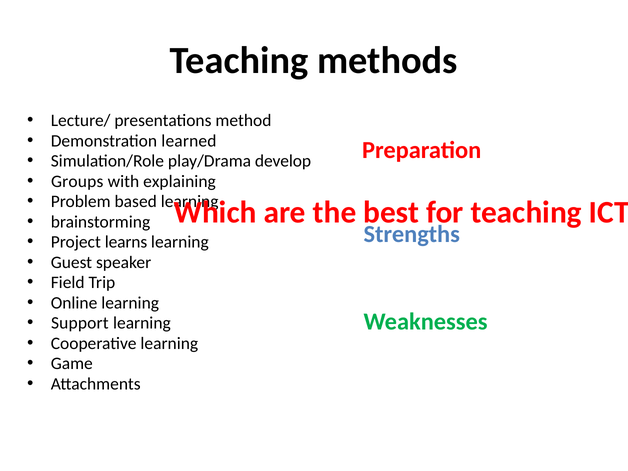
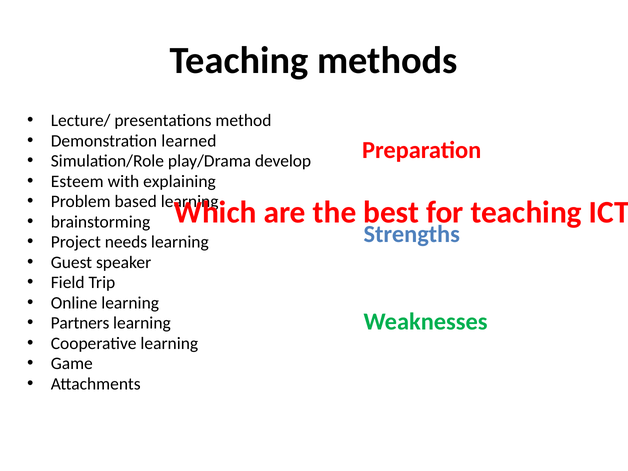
Groups: Groups -> Esteem (77, 181)
learns: learns -> needs (126, 242)
Support: Support -> Partners (80, 323)
